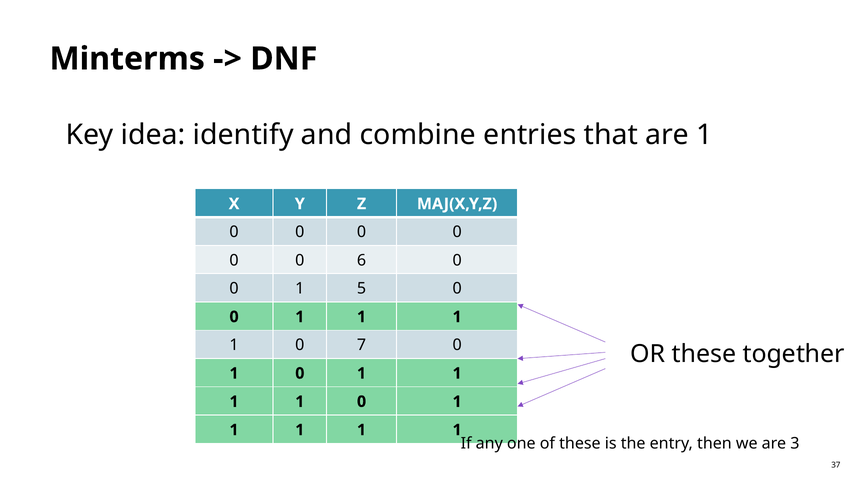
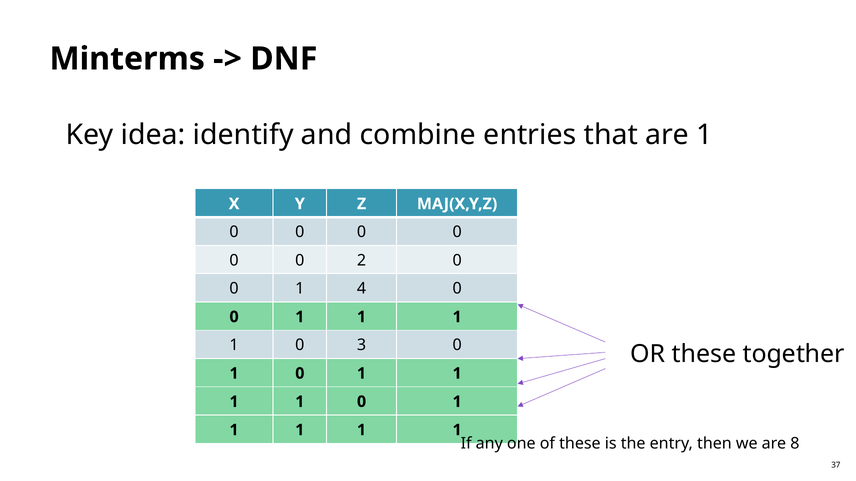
6: 6 -> 2 (362, 261)
5: 5 -> 4 (362, 289)
7: 7 -> 3 (362, 345)
3: 3 -> 8 (795, 444)
